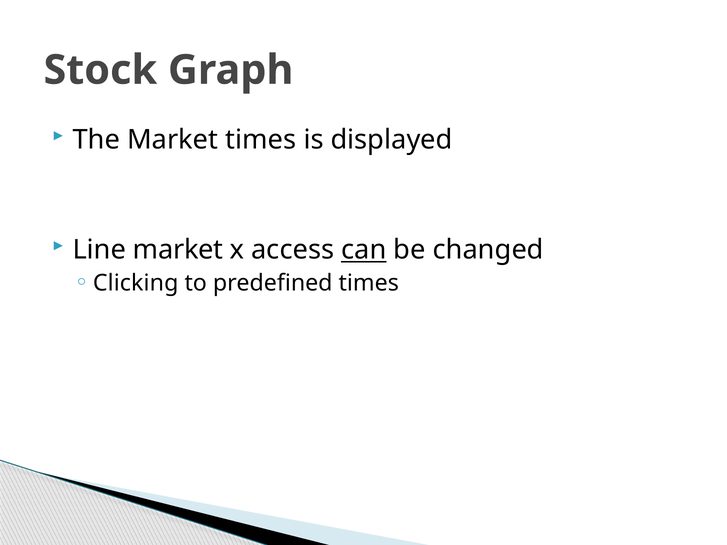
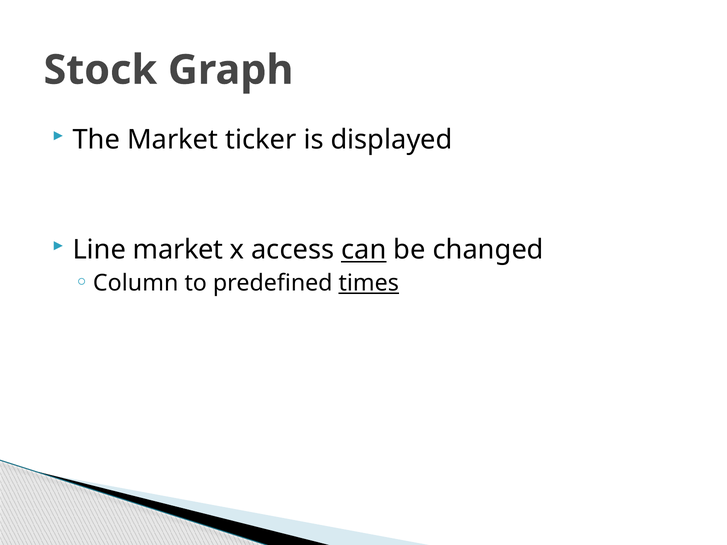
Market times: times -> ticker (261, 140)
Clicking: Clicking -> Column (136, 283)
times underline: none -> present (369, 283)
